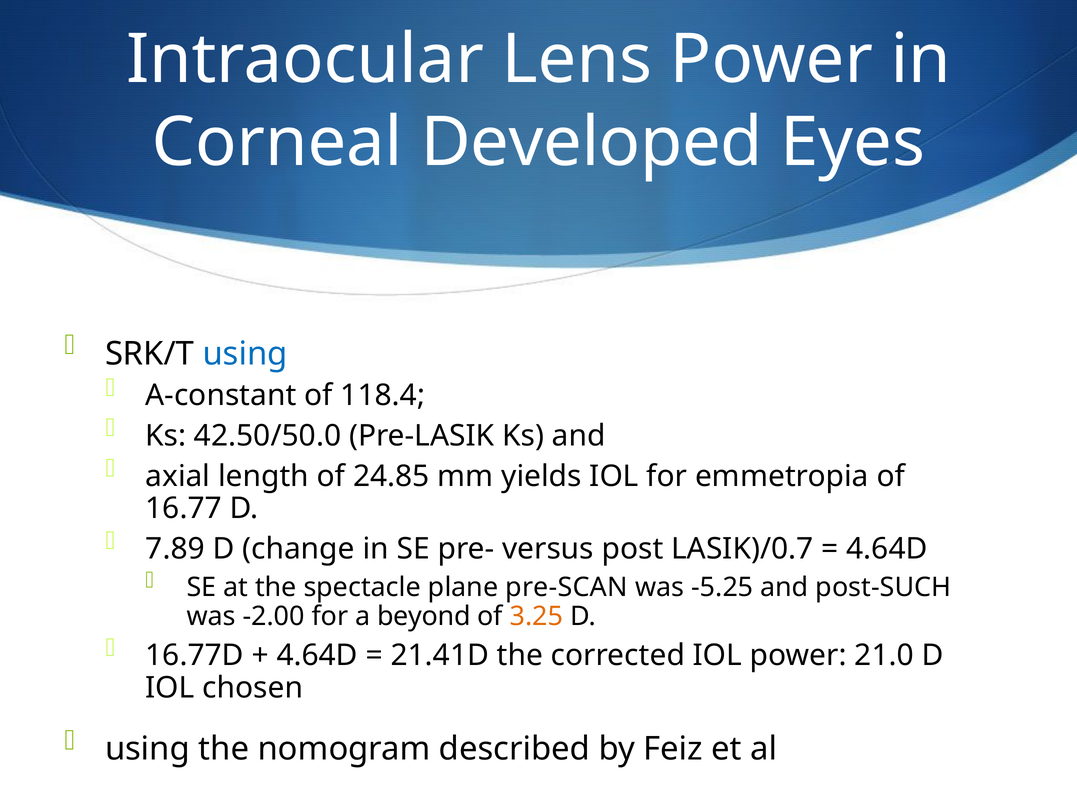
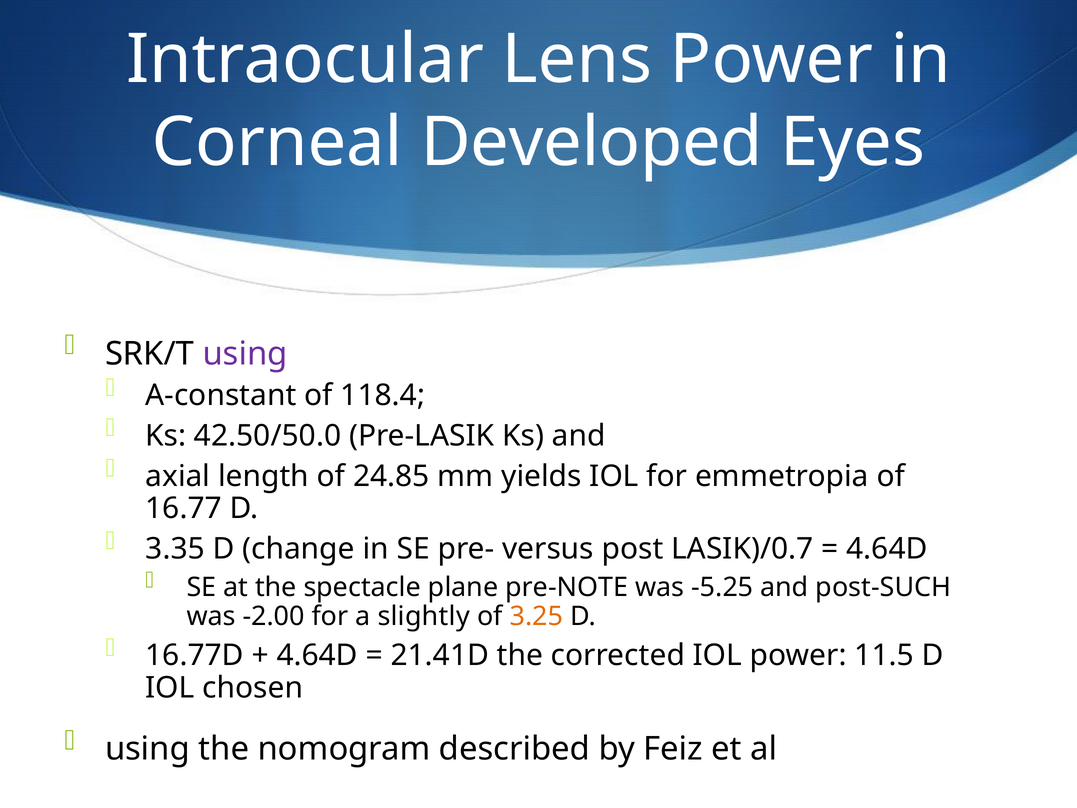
using colour: blue -> purple (245, 354)
7.89: 7.89 -> 3.35 (175, 549)
pre-SCAN: pre-SCAN -> pre-NOTE (567, 587)
beyond: beyond -> slightly (424, 616)
21.0: 21.0 -> 11.5 (884, 655)
